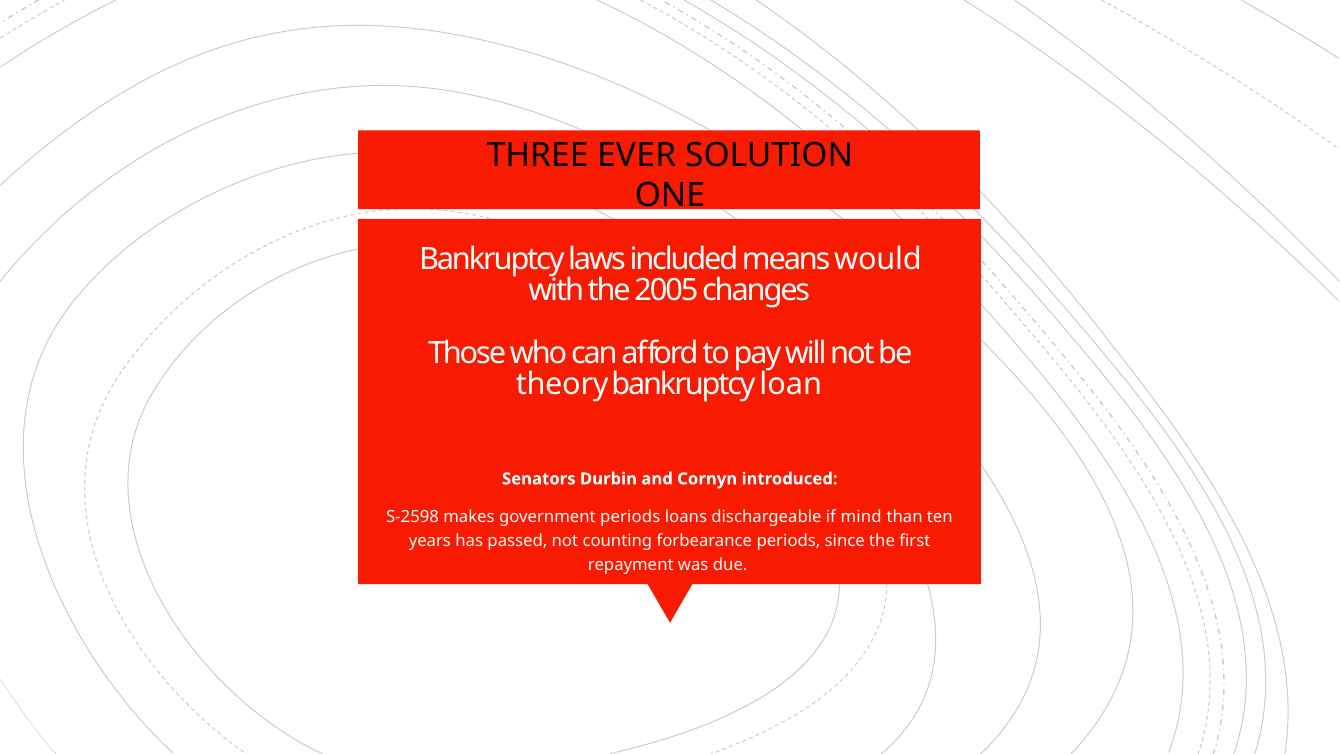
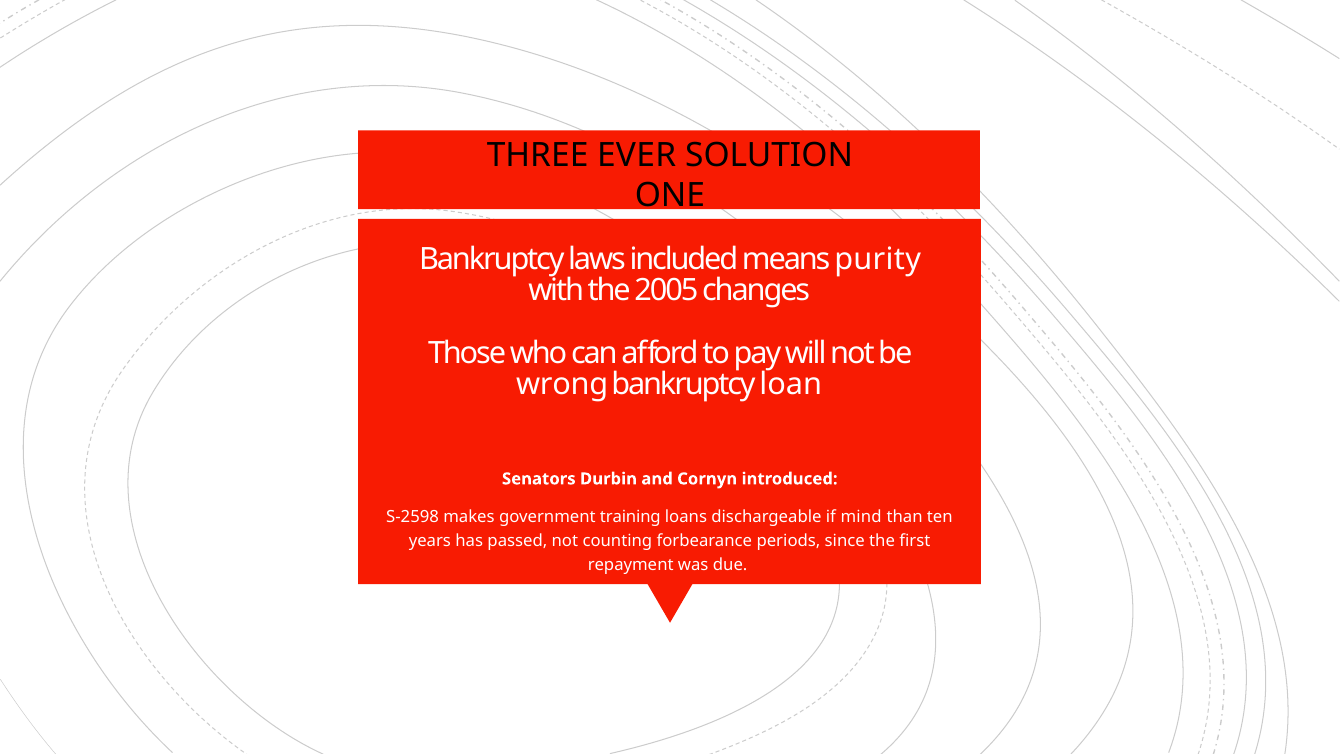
would: would -> purity (878, 259)
theory: theory -> wrong (562, 384)
government periods: periods -> training (630, 517)
